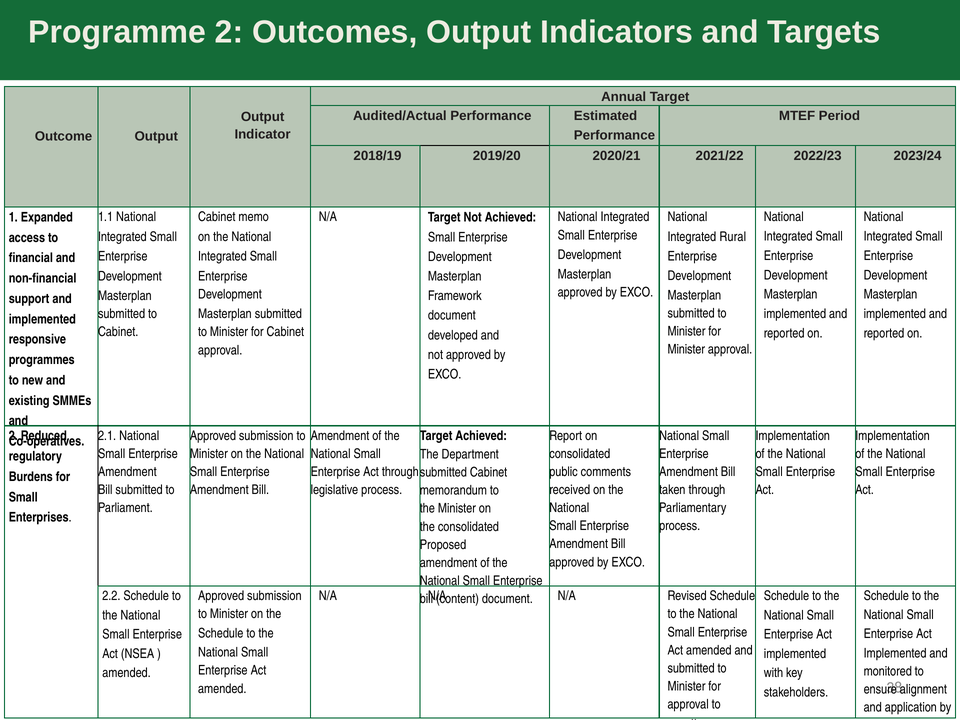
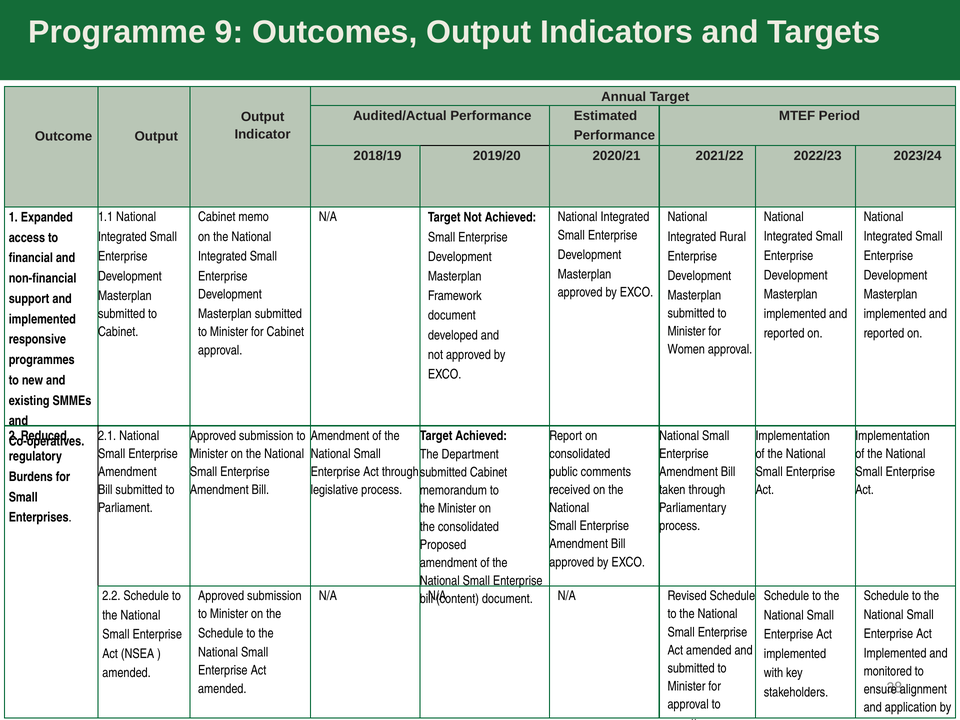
Programme 2: 2 -> 9 (229, 32)
Minister: Minister -> Women (686, 350)
